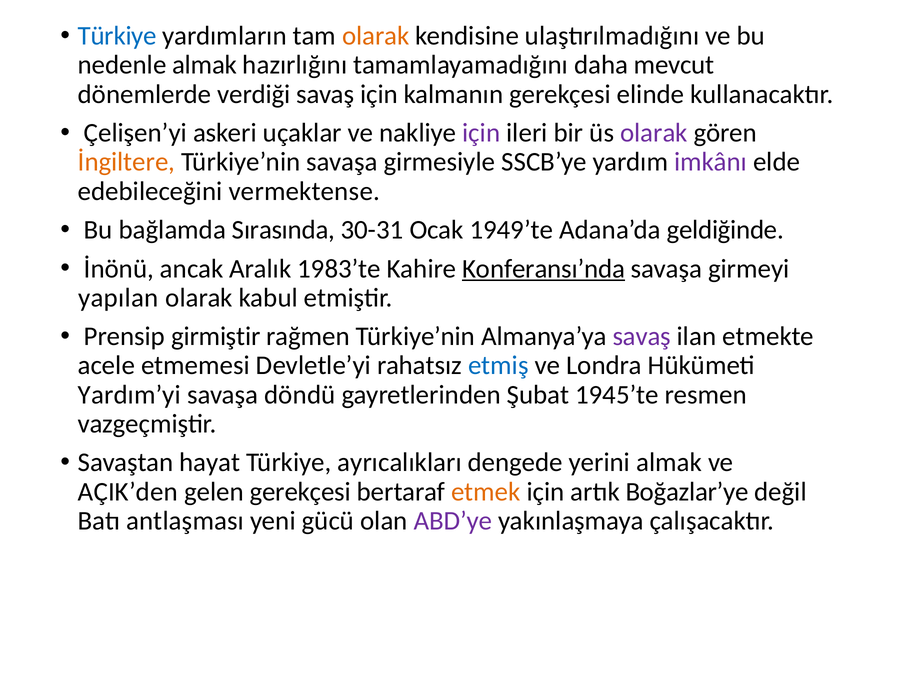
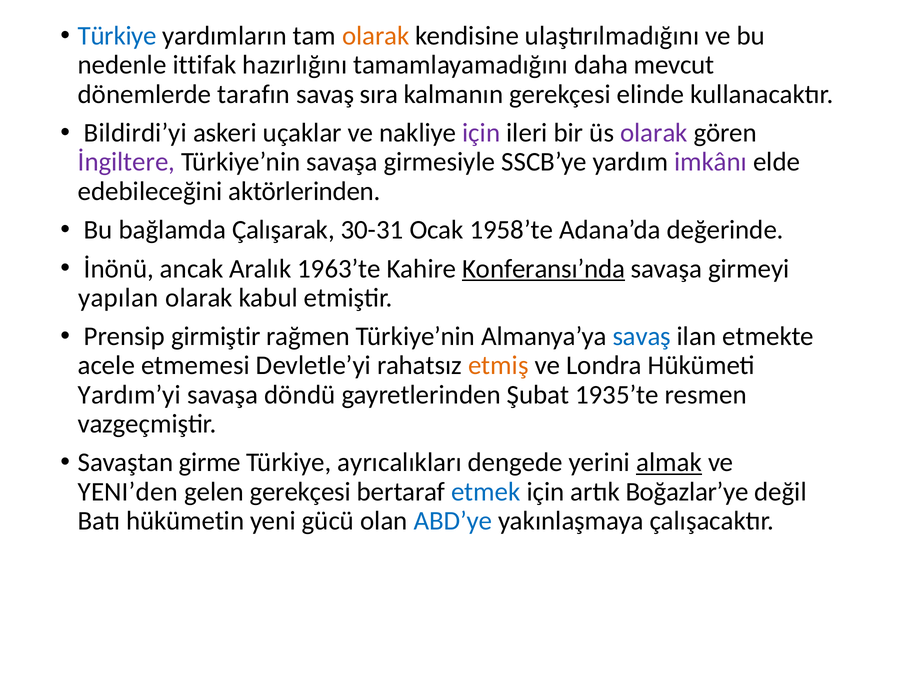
nedenle almak: almak -> ittifak (205, 65)
verdiği: verdiği -> tarafın (254, 94)
savaş için: için -> sıra (379, 94)
Çelişen’yi: Çelişen’yi -> Bildirdi’yi (135, 133)
İngiltere colour: orange -> purple (126, 162)
vermektense: vermektense -> aktörlerinden (304, 191)
Sırasında: Sırasında -> Çalışarak (283, 230)
1949’te: 1949’te -> 1958’te (511, 230)
geldiğinde: geldiğinde -> değerinde (725, 230)
1983’te: 1983’te -> 1963’te (339, 269)
savaş colour: purple -> blue (642, 336)
etmiş colour: blue -> orange (498, 366)
1945’te: 1945’te -> 1935’te (617, 395)
hayat: hayat -> girme (210, 463)
almak underline: none -> present (669, 463)
AÇIK’den: AÇIK’den -> YENI’den (128, 492)
etmek colour: orange -> blue (486, 492)
antlaşması: antlaşması -> hükümetin (185, 521)
ABD’ye colour: purple -> blue (453, 521)
